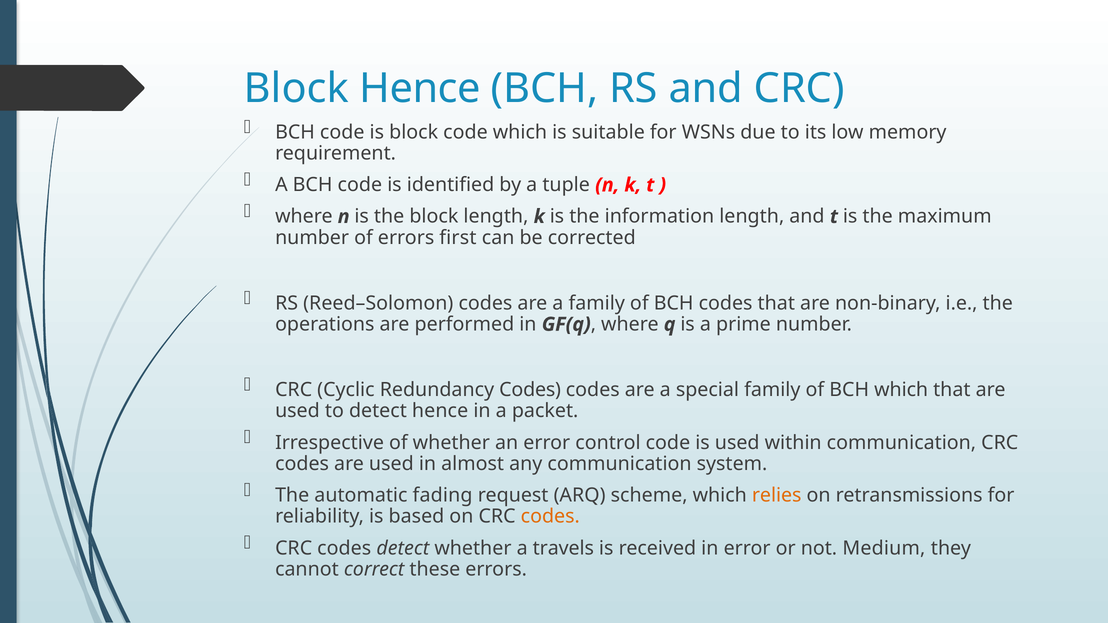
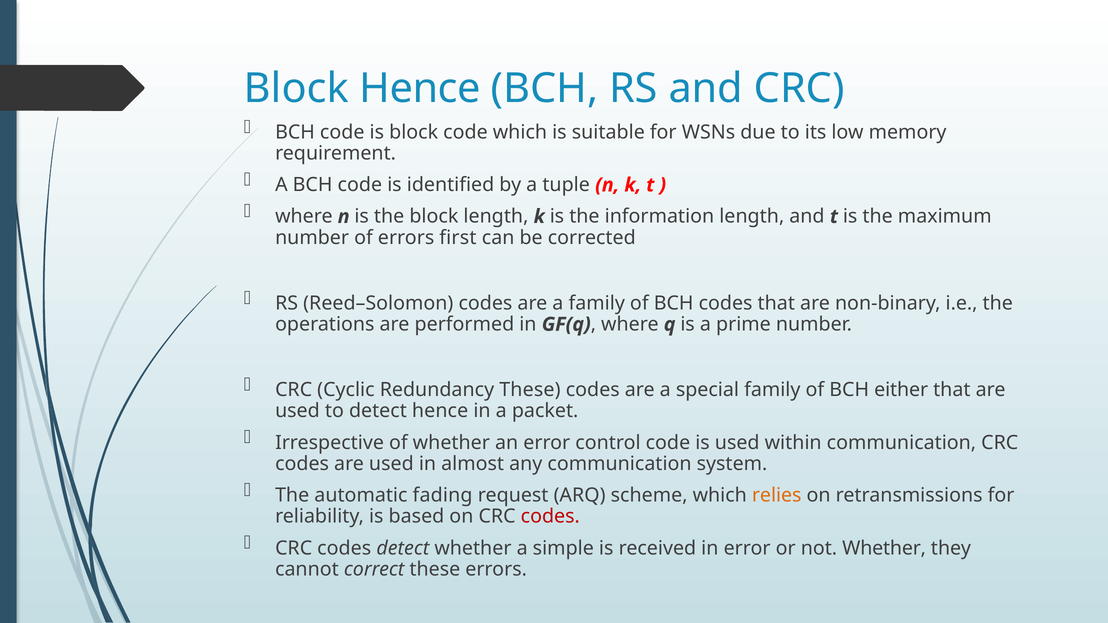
Redundancy Codes: Codes -> These (530, 390)
BCH which: which -> either (901, 390)
codes colour: orange -> red (550, 517)
travels: travels -> simple (563, 548)
not Medium: Medium -> Whether (884, 548)
